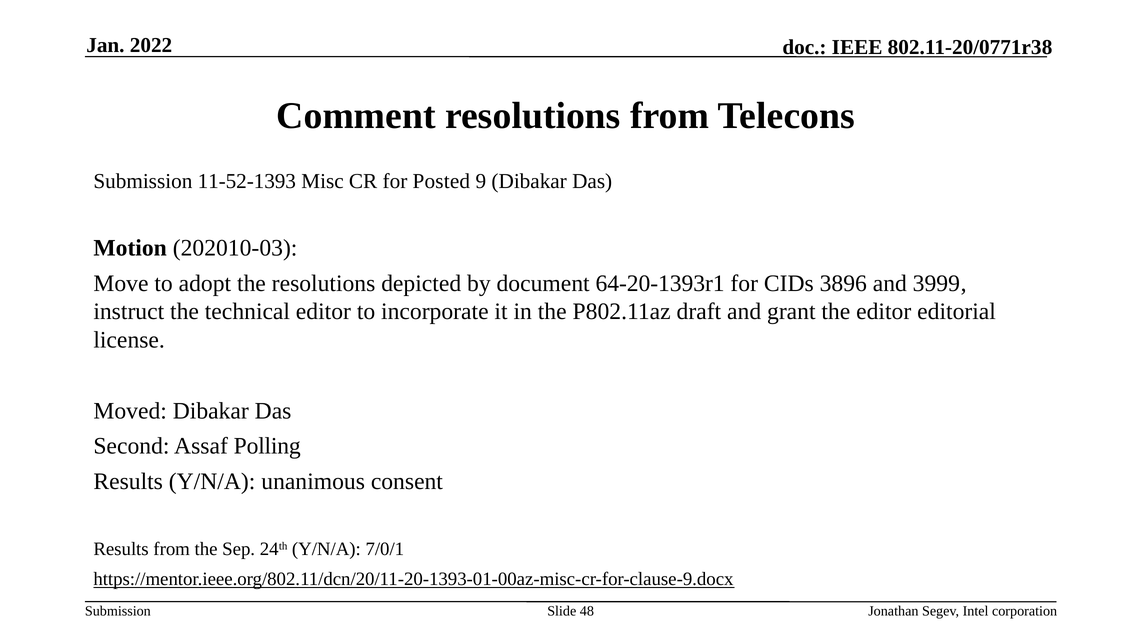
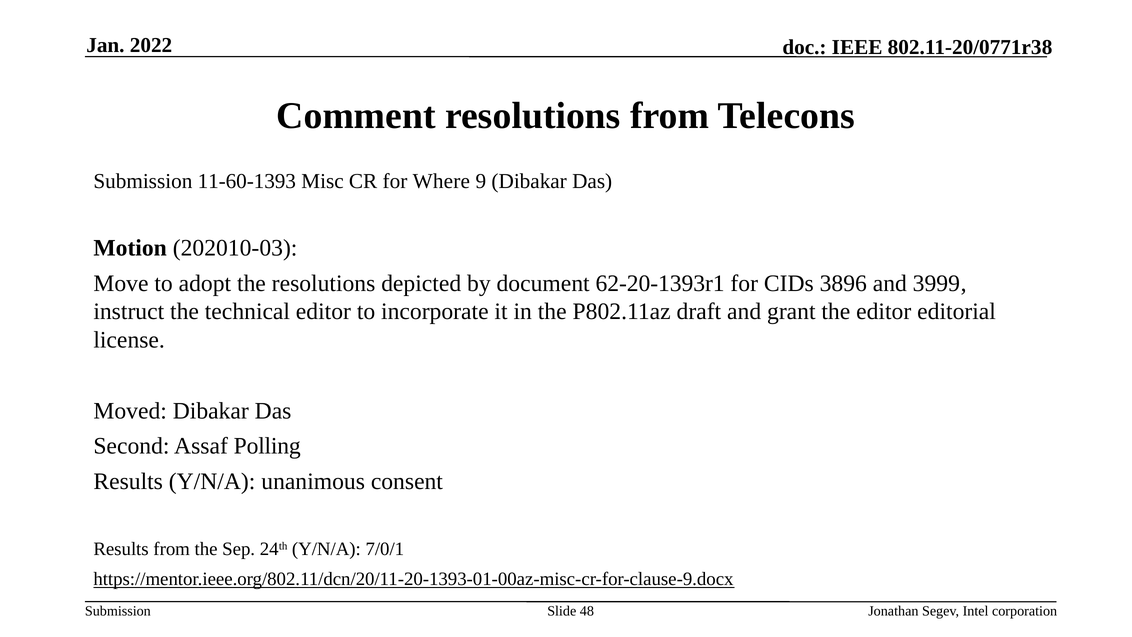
11-52-1393: 11-52-1393 -> 11-60-1393 (247, 181)
Posted: Posted -> Where (441, 181)
64-20-1393r1: 64-20-1393r1 -> 62-20-1393r1 (660, 283)
